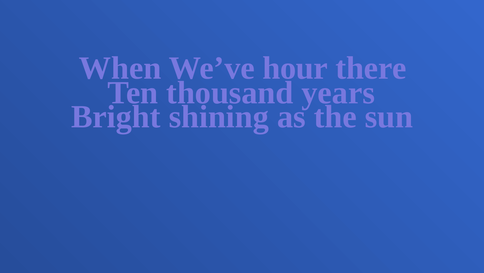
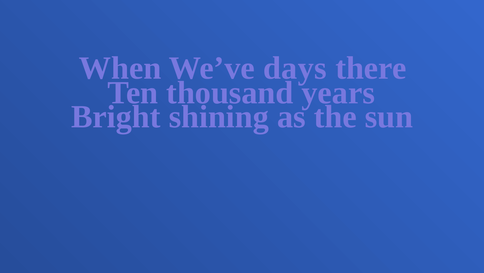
hour: hour -> days (295, 68)
